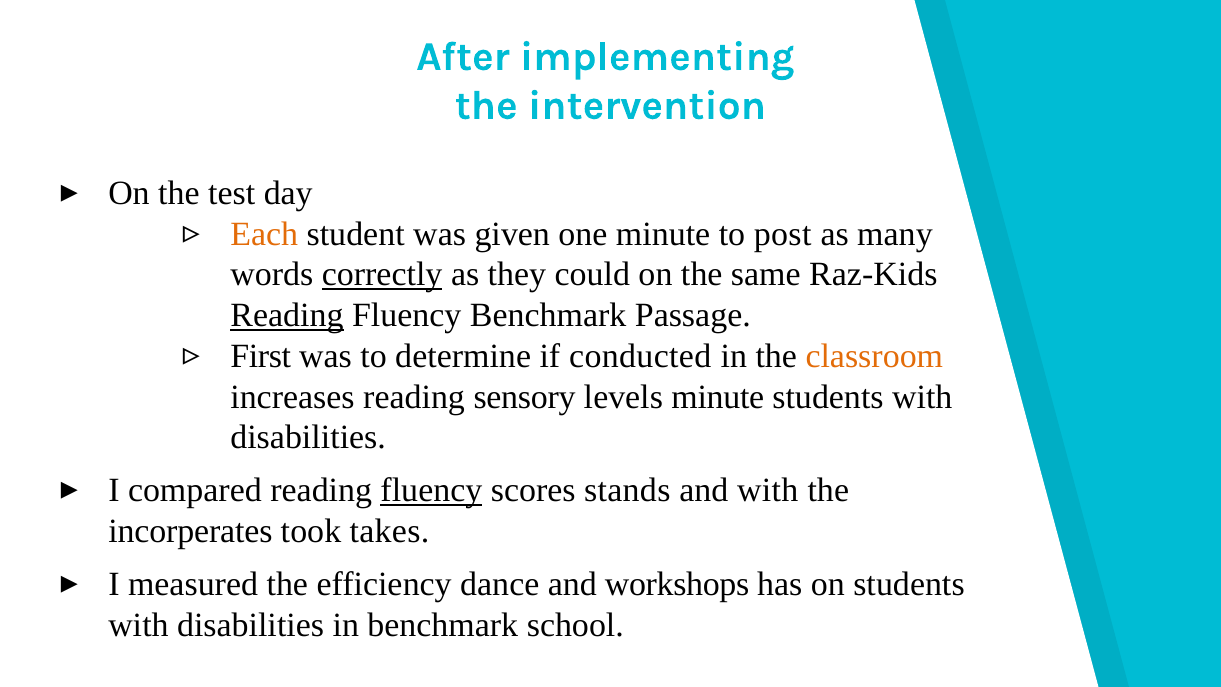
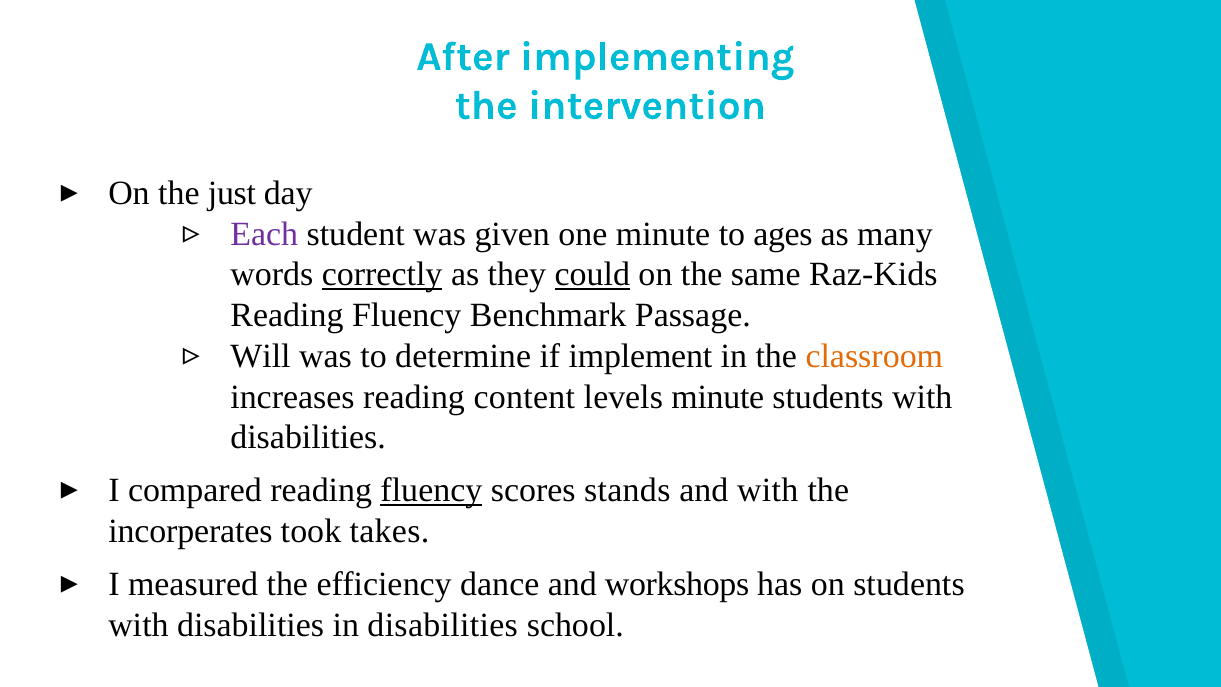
test: test -> just (232, 193)
Each colour: orange -> purple (264, 234)
post: post -> ages (783, 234)
could underline: none -> present (592, 275)
Reading underline: present -> none (287, 315)
First: First -> Will (260, 356)
conducted: conducted -> implement (640, 356)
sensory: sensory -> content (524, 397)
in benchmark: benchmark -> disabilities (443, 625)
